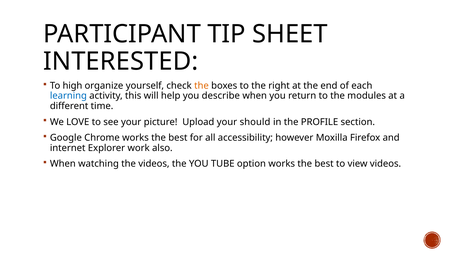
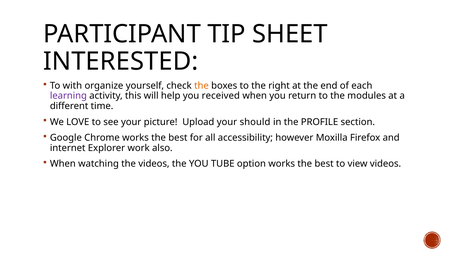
high: high -> with (72, 86)
learning colour: blue -> purple (68, 96)
describe: describe -> received (221, 96)
